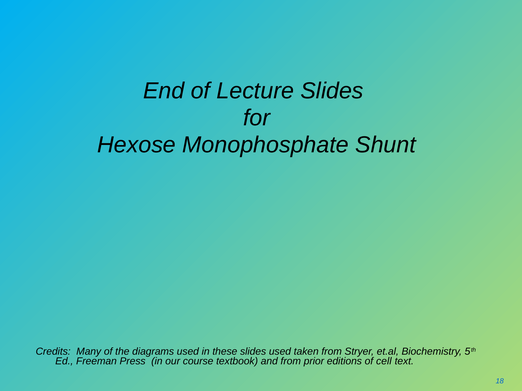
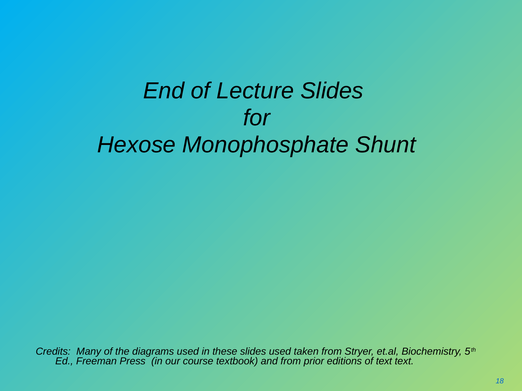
of cell: cell -> text (384, 362)
